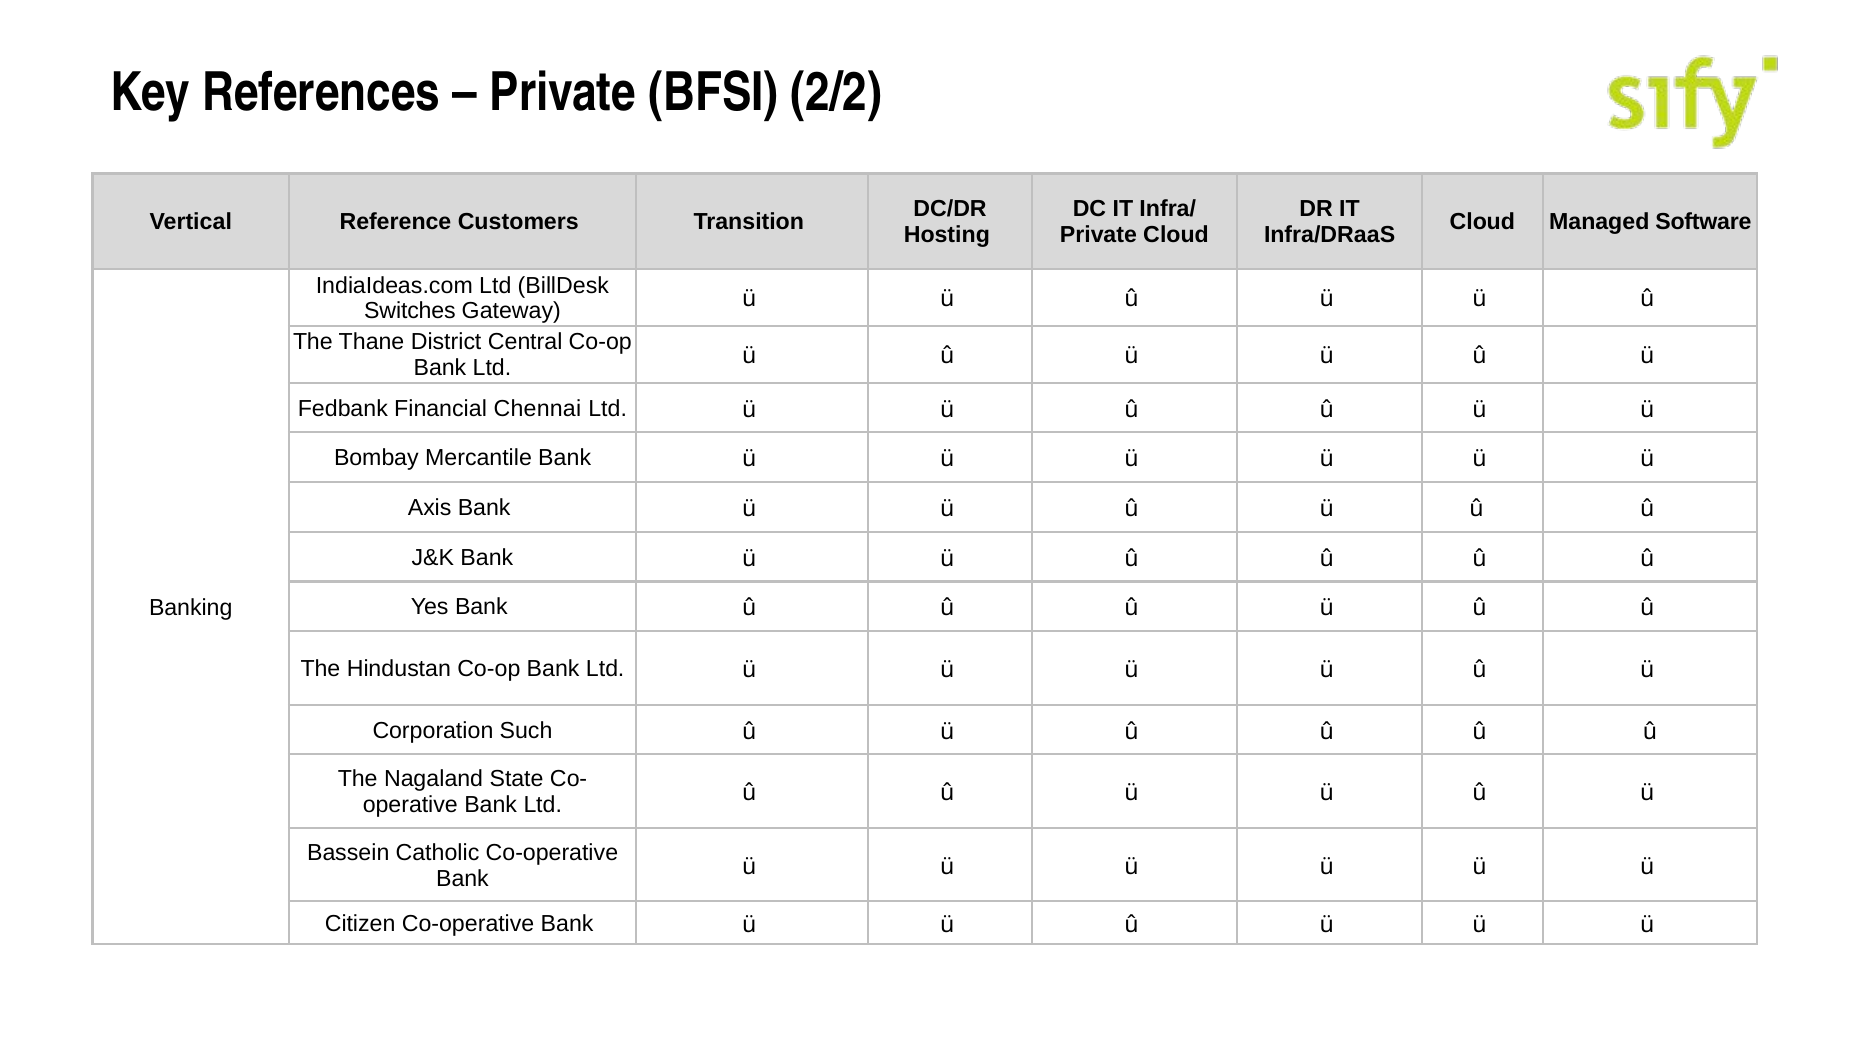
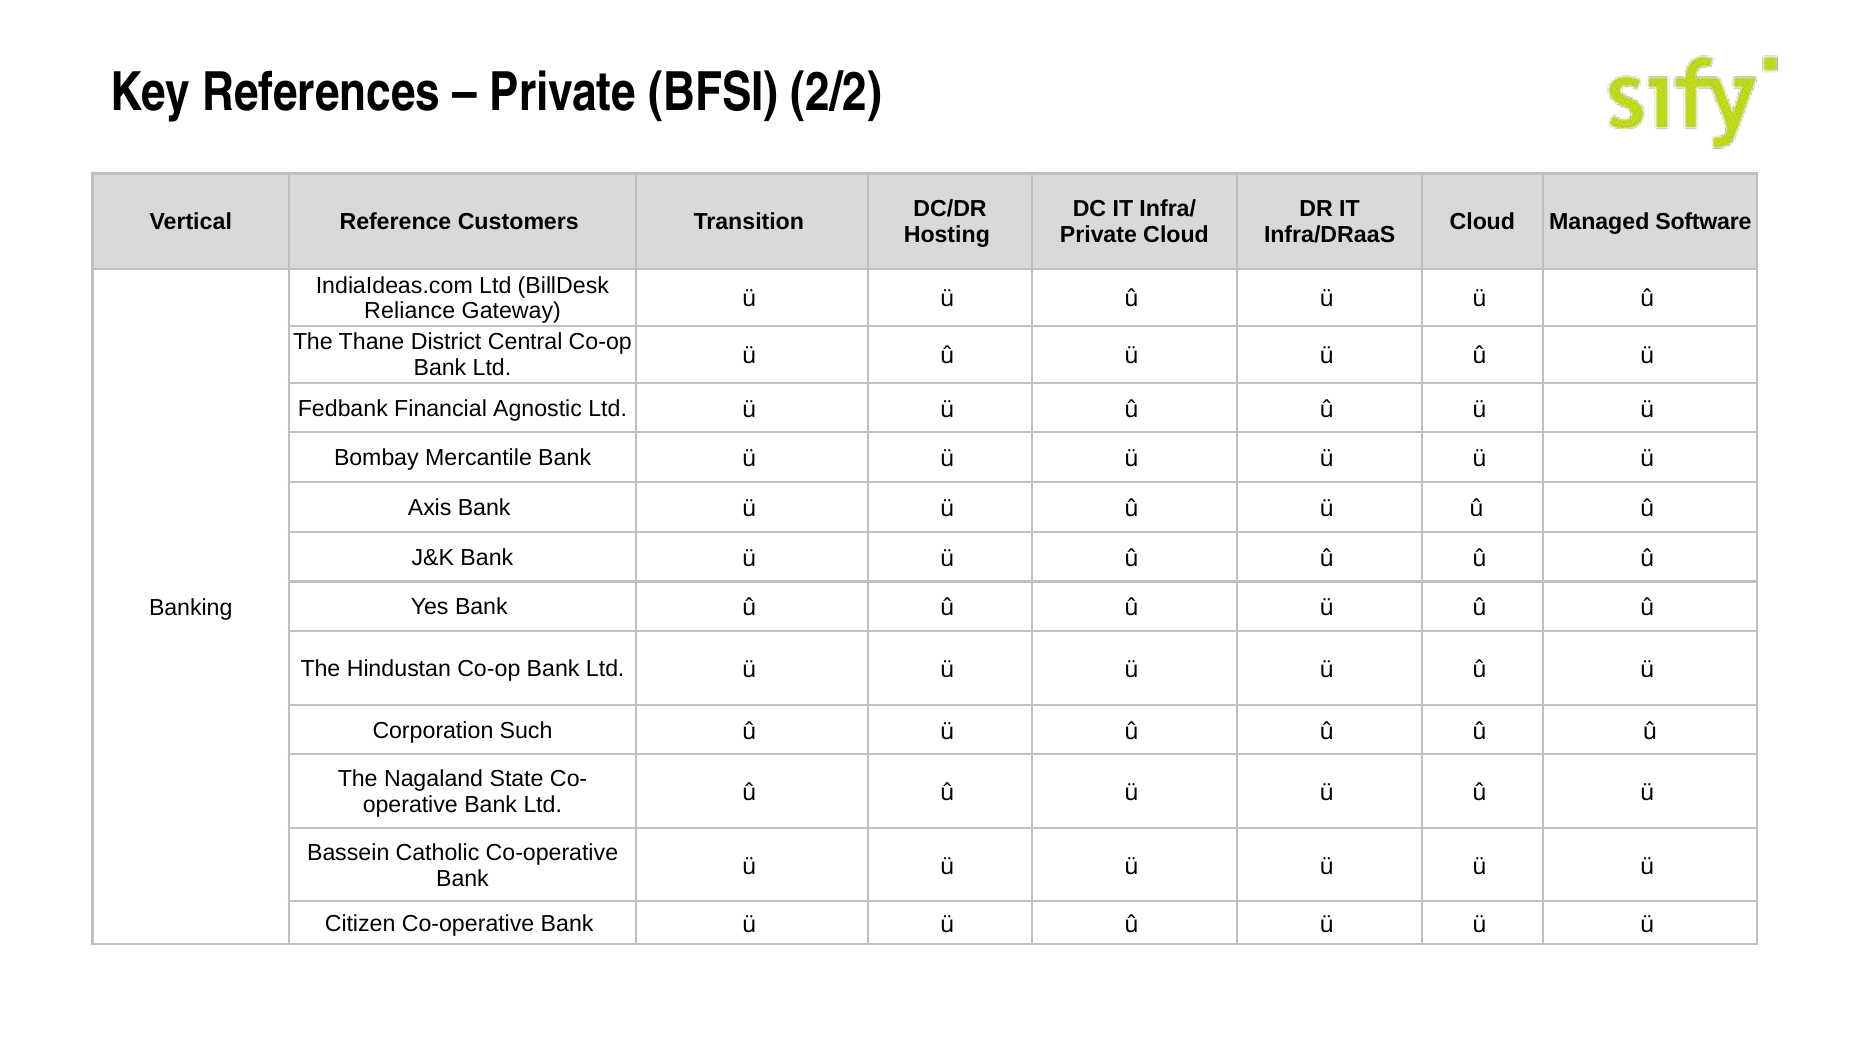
Switches: Switches -> Reliance (410, 311)
Chennai: Chennai -> Agnostic (538, 408)
